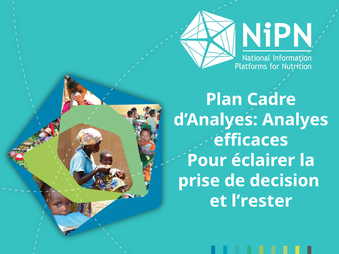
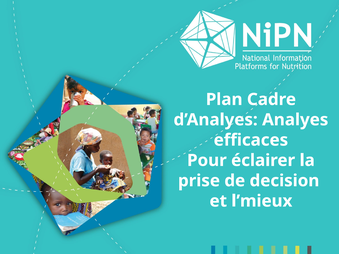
l’rester: l’rester -> l’mieux (262, 201)
